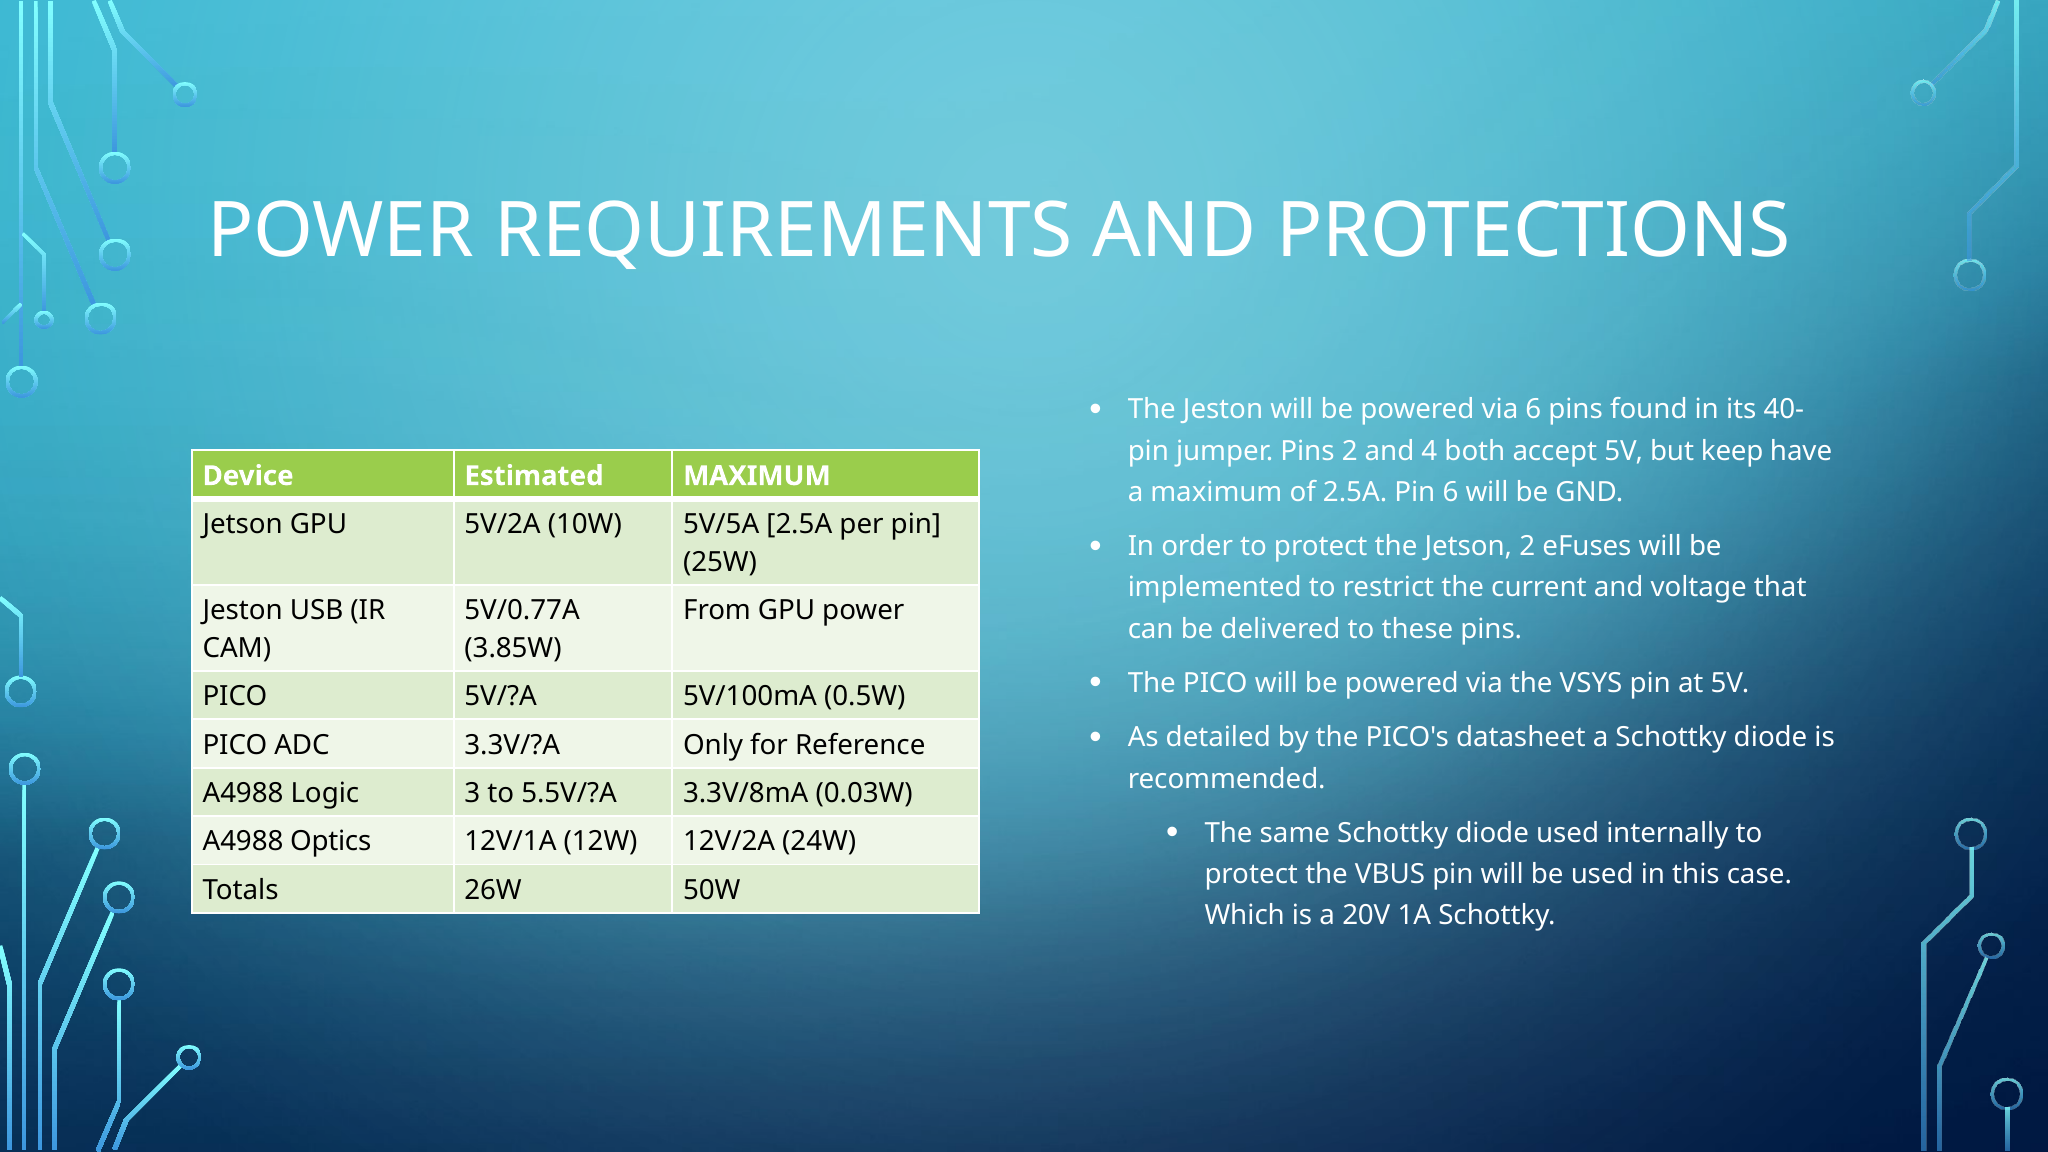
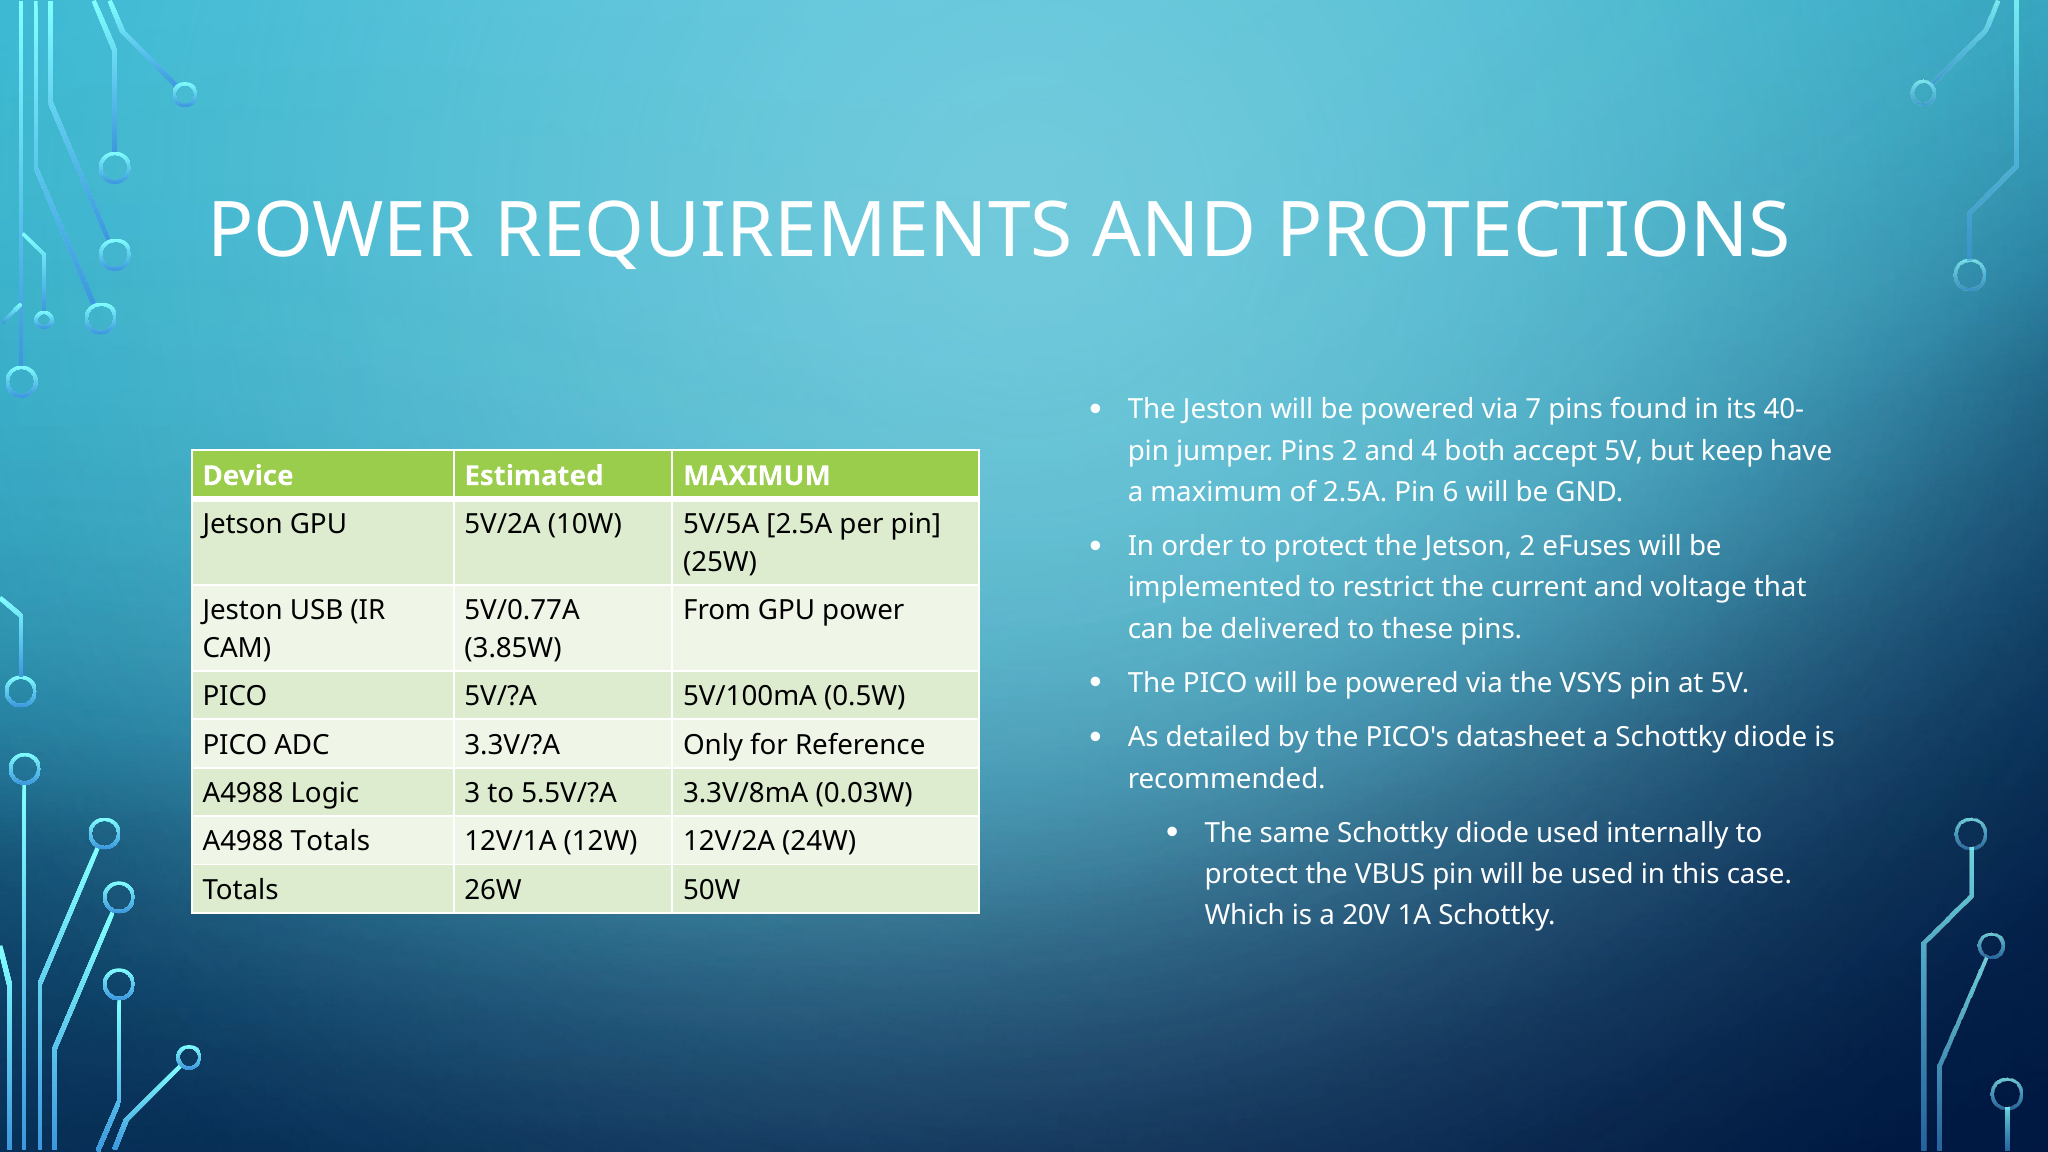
via 6: 6 -> 7 (1533, 410)
A4988 Optics: Optics -> Totals (330, 842)
